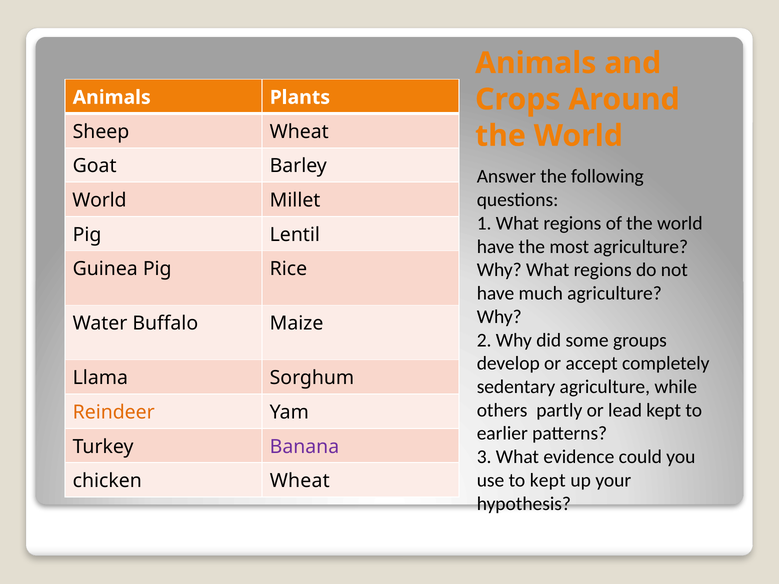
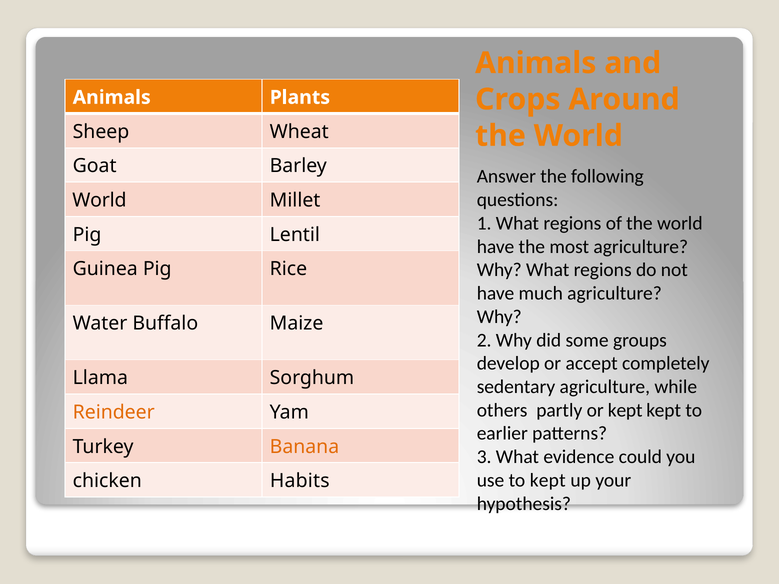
or lead: lead -> kept (625, 410)
Banana colour: purple -> orange (304, 447)
chicken Wheat: Wheat -> Habits (300, 481)
